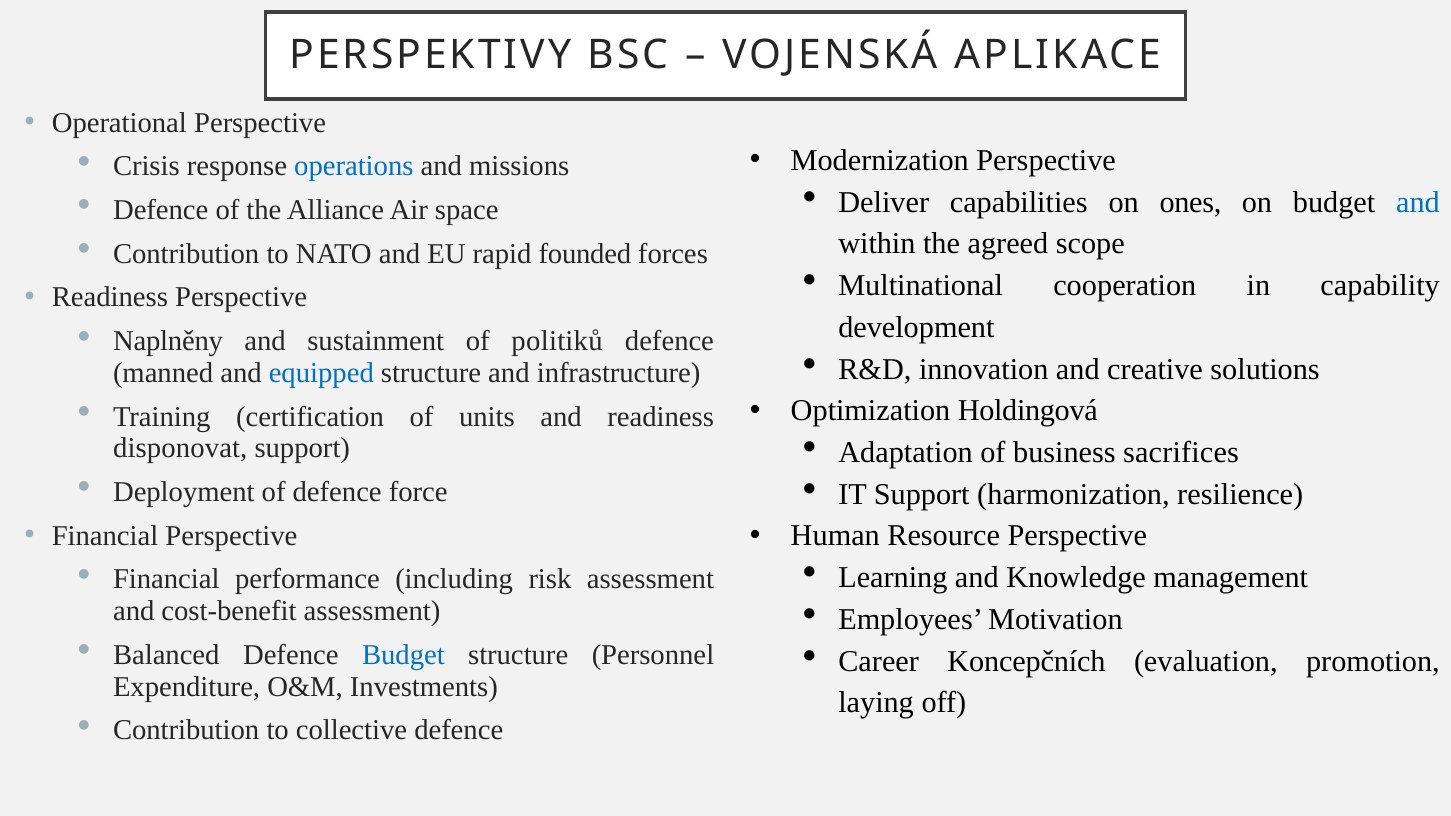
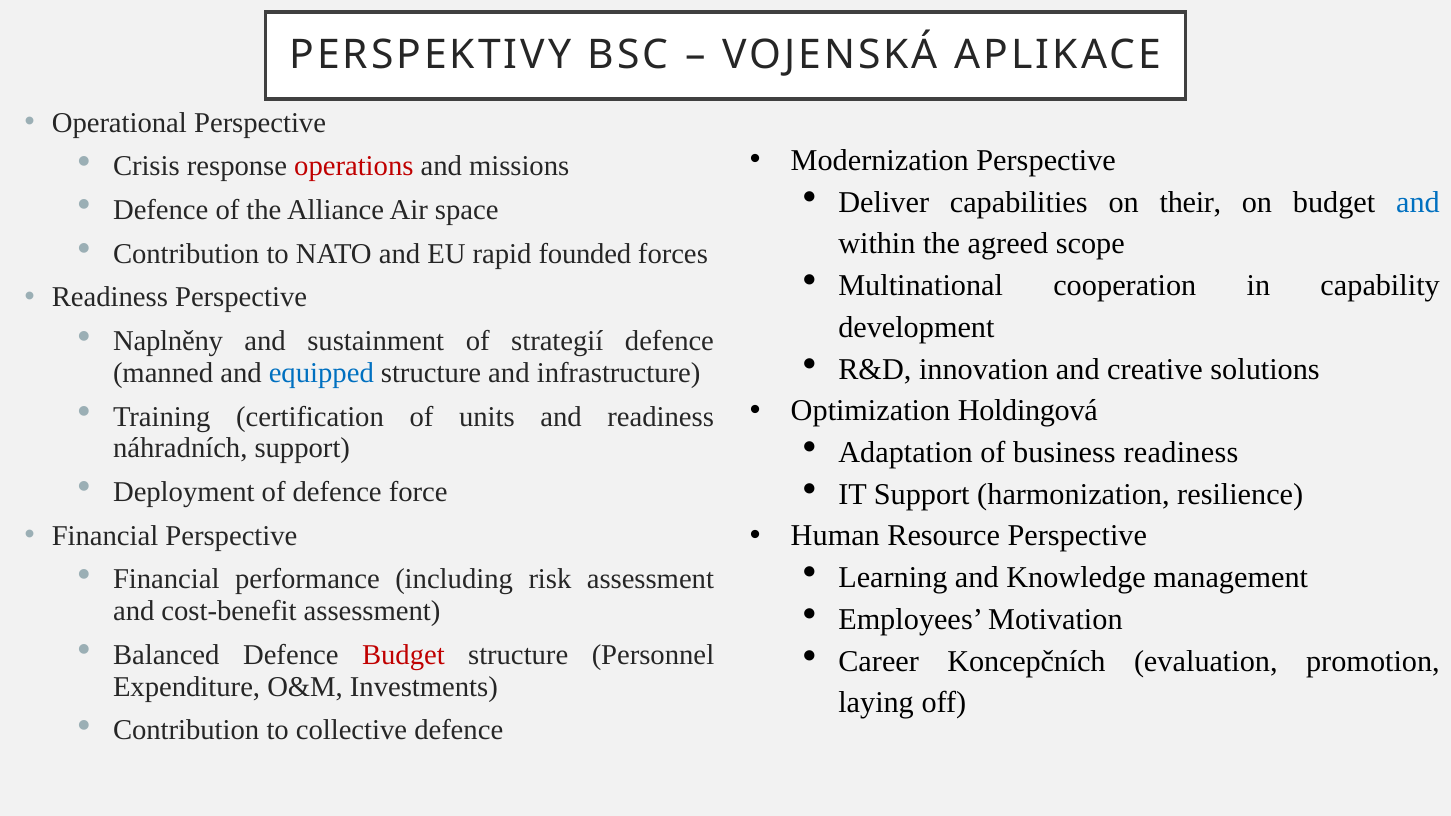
operations colour: blue -> red (354, 166)
ones: ones -> their (1190, 202)
politiků: politiků -> strategií (557, 341)
disponovat: disponovat -> náhradních (180, 448)
business sacrifices: sacrifices -> readiness (1181, 453)
Budget colour: blue -> red (403, 655)
